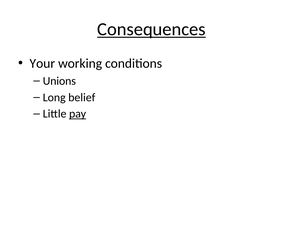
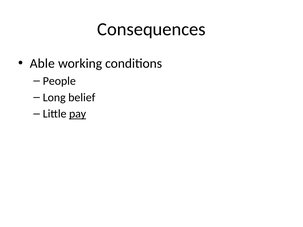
Consequences underline: present -> none (151, 29)
Your: Your -> Able (42, 64)
Unions: Unions -> People (59, 81)
